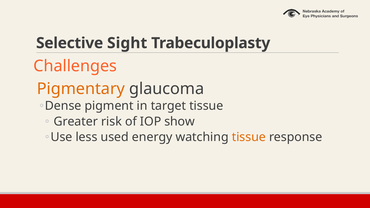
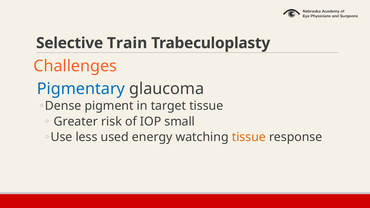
Sight: Sight -> Train (127, 43)
Pigmentary colour: orange -> blue (81, 89)
show: show -> small (180, 122)
